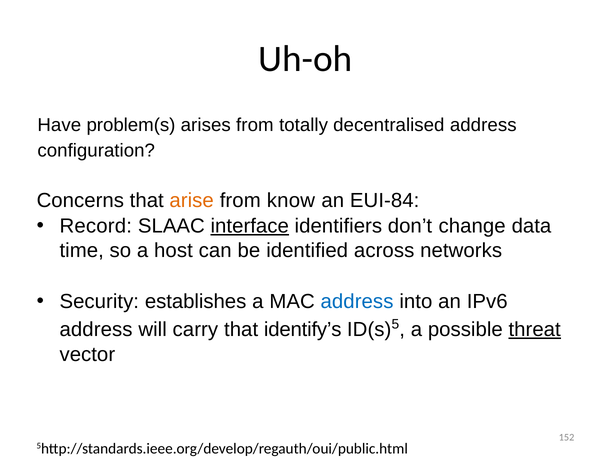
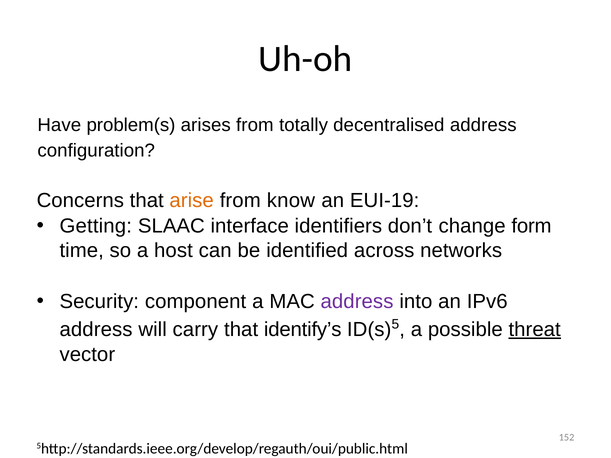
EUI-84: EUI-84 -> EUI-19 (385, 201)
Record: Record -> Getting (96, 226)
interface underline: present -> none (250, 226)
data: data -> form (532, 226)
establishes: establishes -> component (196, 302)
address colour: blue -> purple (357, 302)
